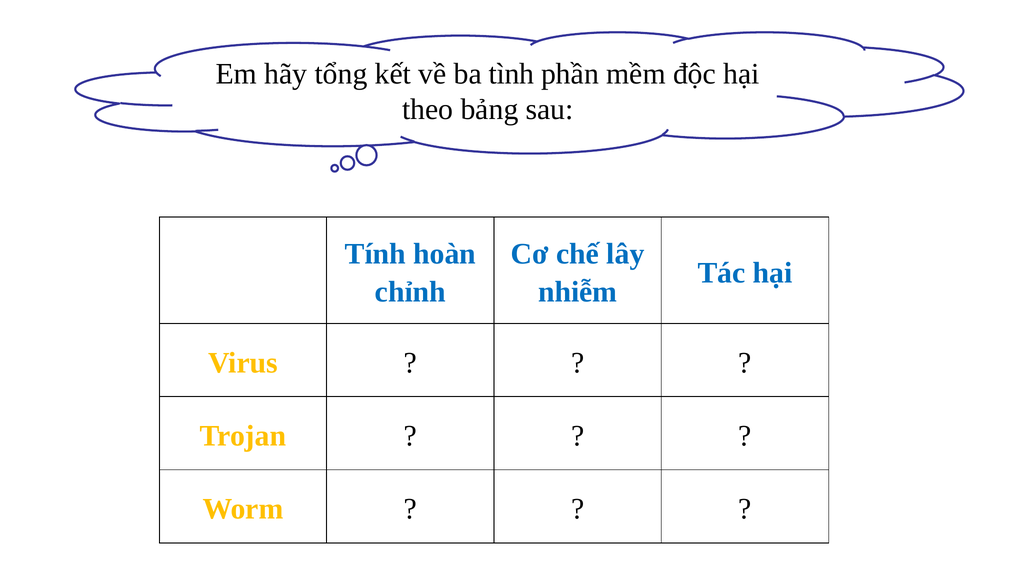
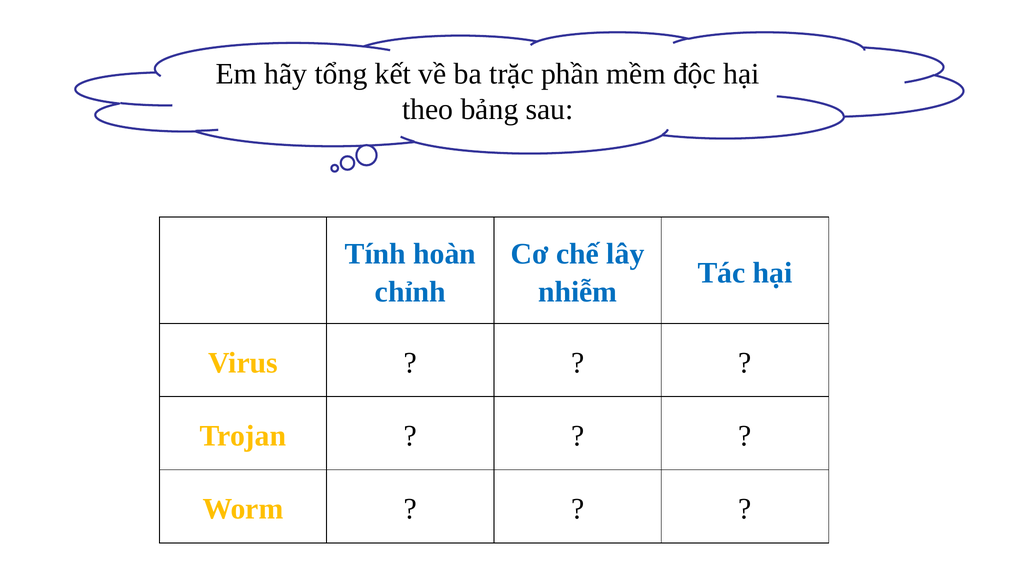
tình: tình -> trặc (512, 74)
